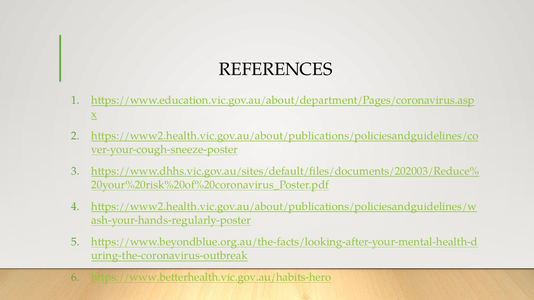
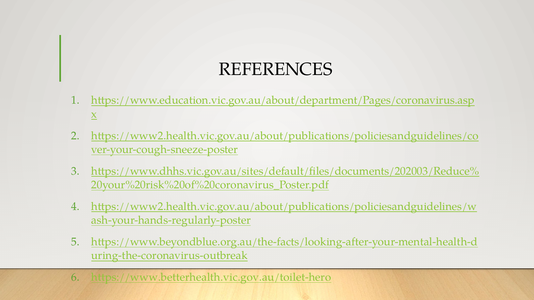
https://www.betterhealth.vic.gov.au/habits-hero: https://www.betterhealth.vic.gov.au/habits-hero -> https://www.betterhealth.vic.gov.au/toilet-hero (211, 277)
